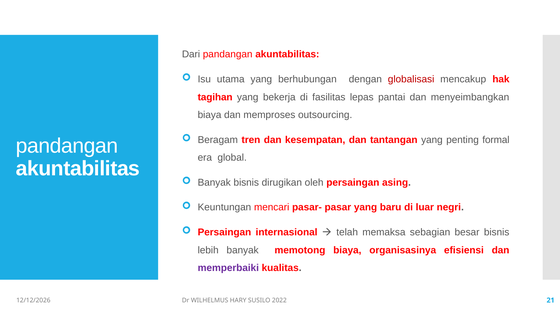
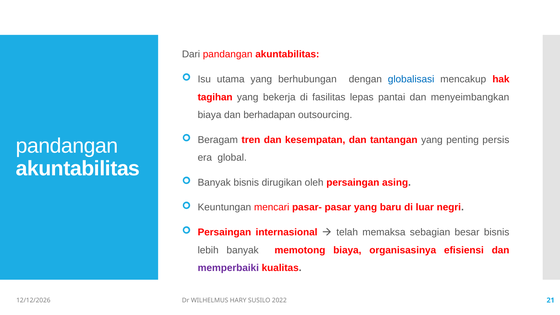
globalisasi colour: red -> blue (411, 79)
memproses: memproses -> berhadapan (269, 115)
formal: formal -> persis (496, 140)
